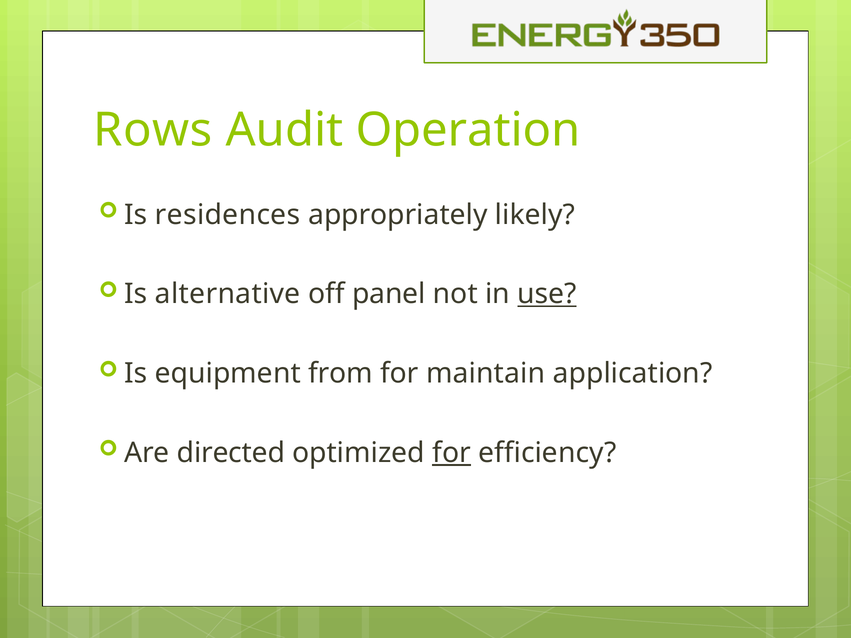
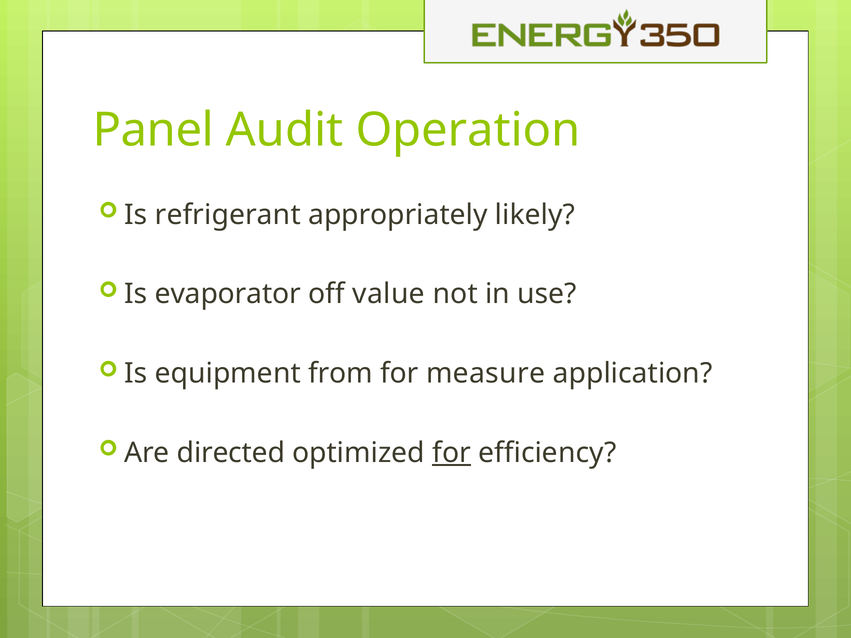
Rows: Rows -> Panel (153, 130)
residences: residences -> refrigerant (228, 215)
alternative: alternative -> evaporator (228, 294)
panel: panel -> value (389, 294)
use underline: present -> none (547, 294)
maintain: maintain -> measure (486, 374)
